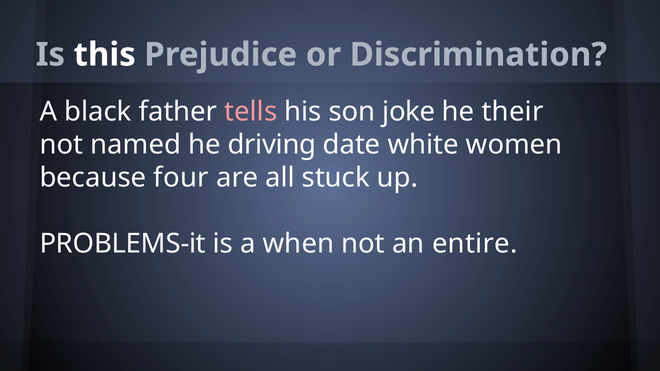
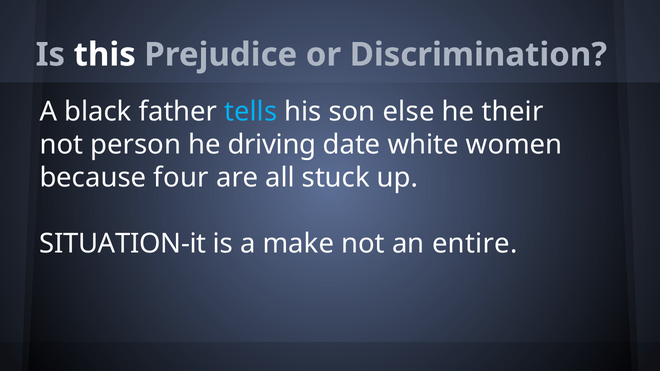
tells colour: pink -> light blue (251, 112)
joke: joke -> else (409, 112)
named: named -> person (136, 145)
PROBLEMS-it: PROBLEMS-it -> SITUATION-it (123, 244)
when: when -> make (298, 244)
